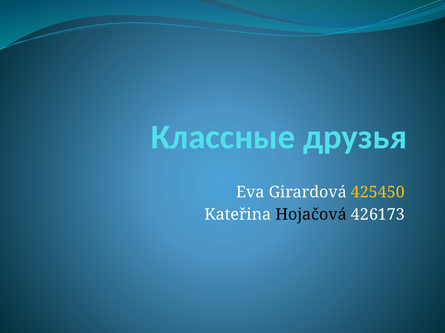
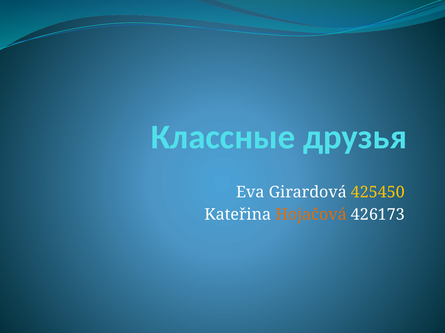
Hojačová colour: black -> orange (311, 215)
